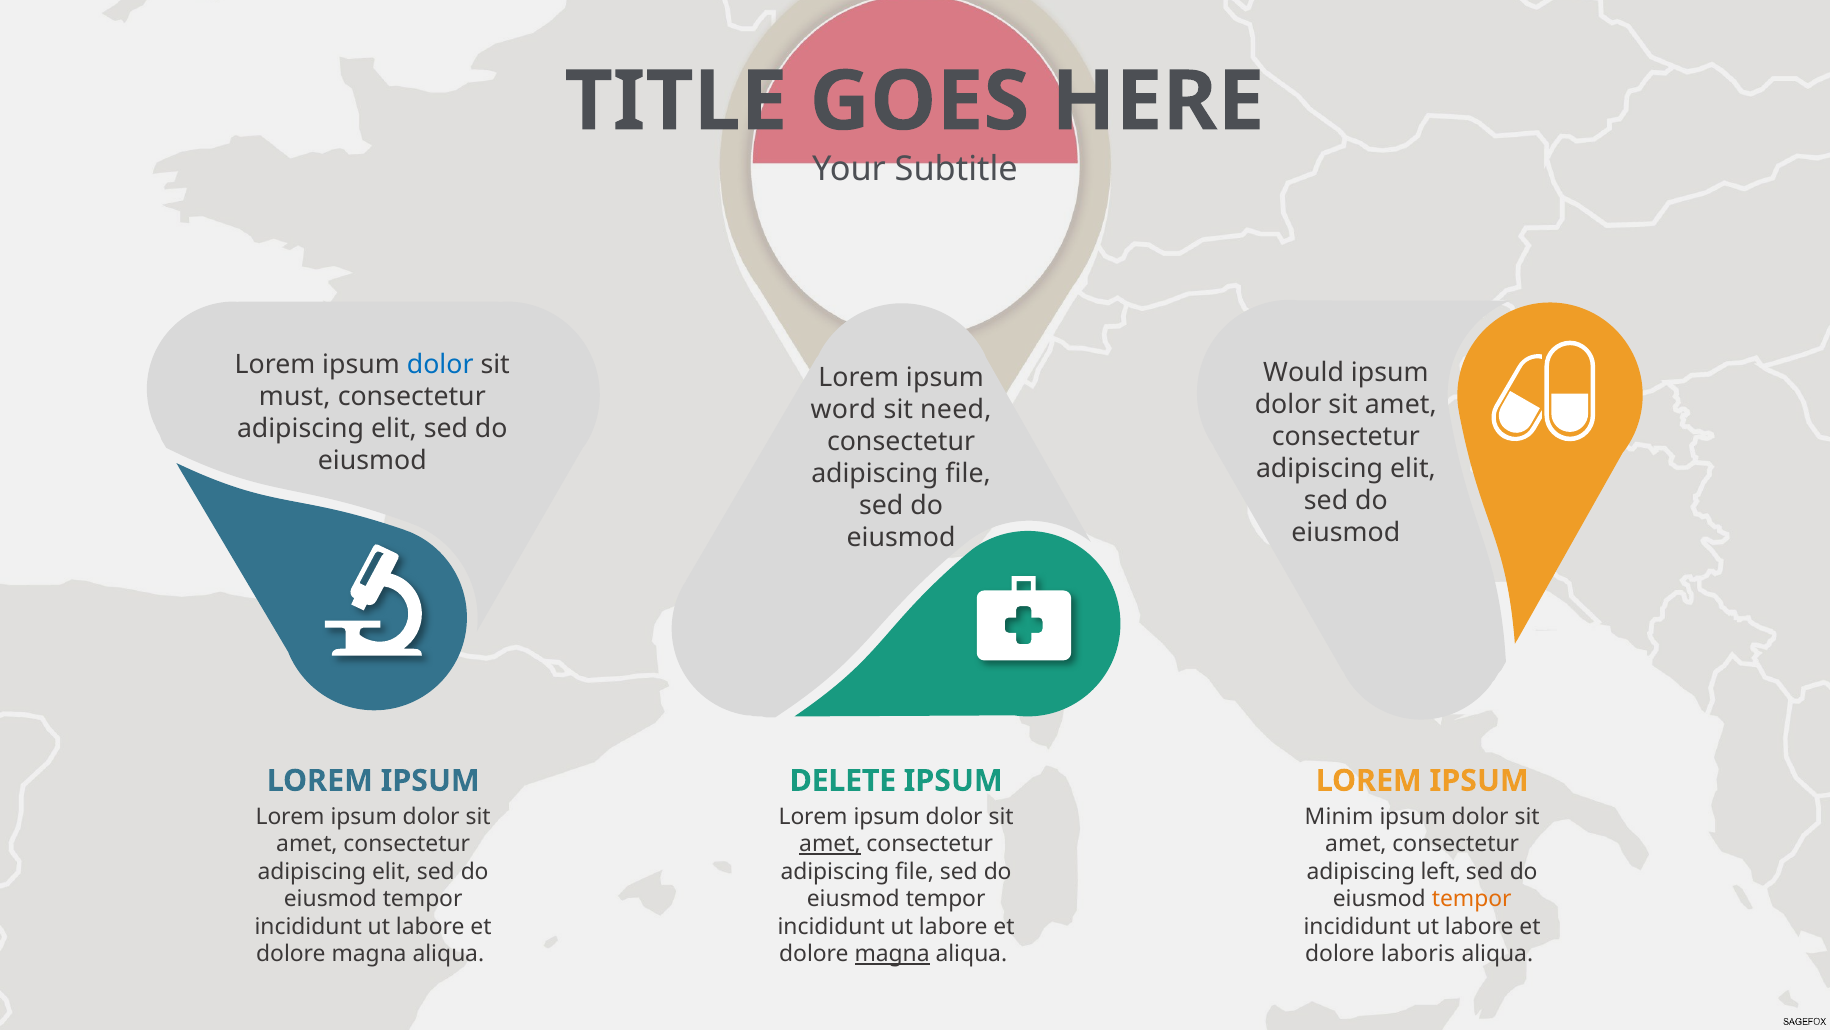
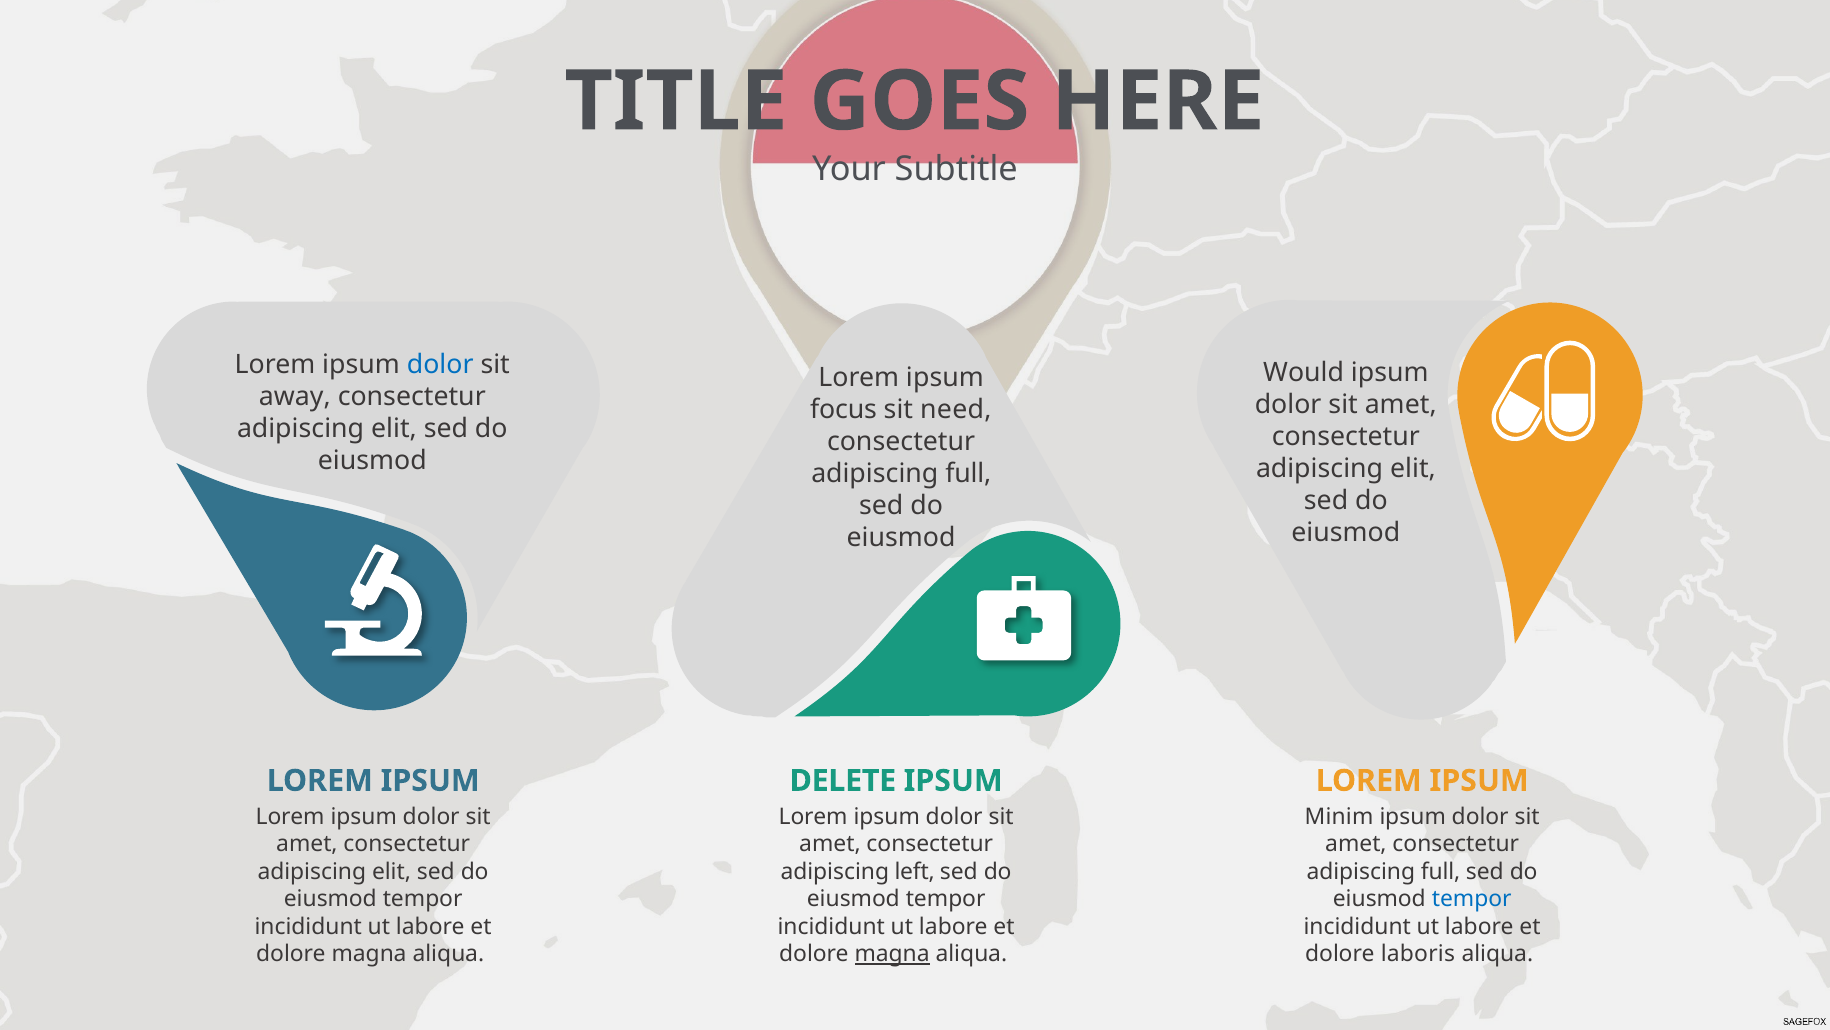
must: must -> away (295, 396)
word: word -> focus (844, 409)
file: file -> full (968, 473)
amet underline: present -> none (830, 844)
file: file -> left (915, 871)
left: left -> full (1441, 871)
tempor colour: orange -> blue (1472, 899)
